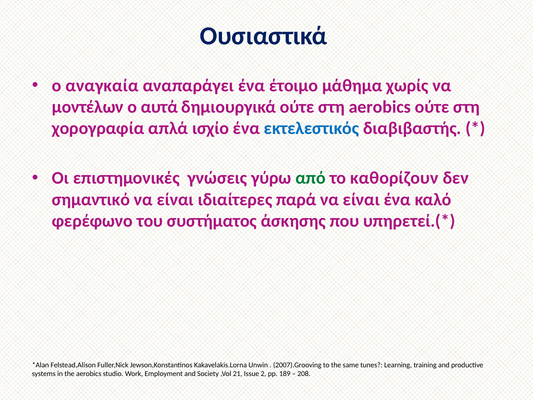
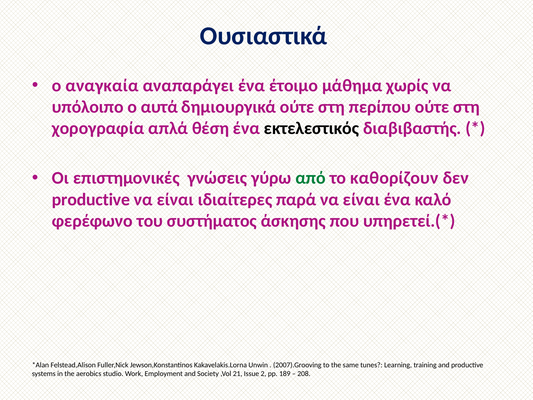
μοντέλων: μοντέλων -> υπόλοιπο (88, 107)
στη aerobics: aerobics -> περίπου (380, 107)
ισχίο: ισχίο -> θέση (211, 128)
εκτελεστικός colour: blue -> black (311, 128)
σημαντικό: σημαντικό -> productive (91, 199)
